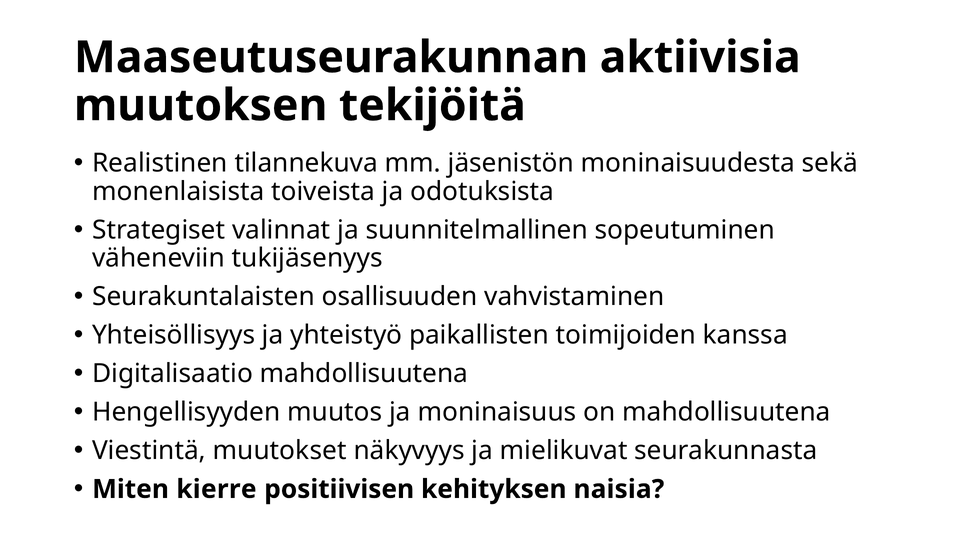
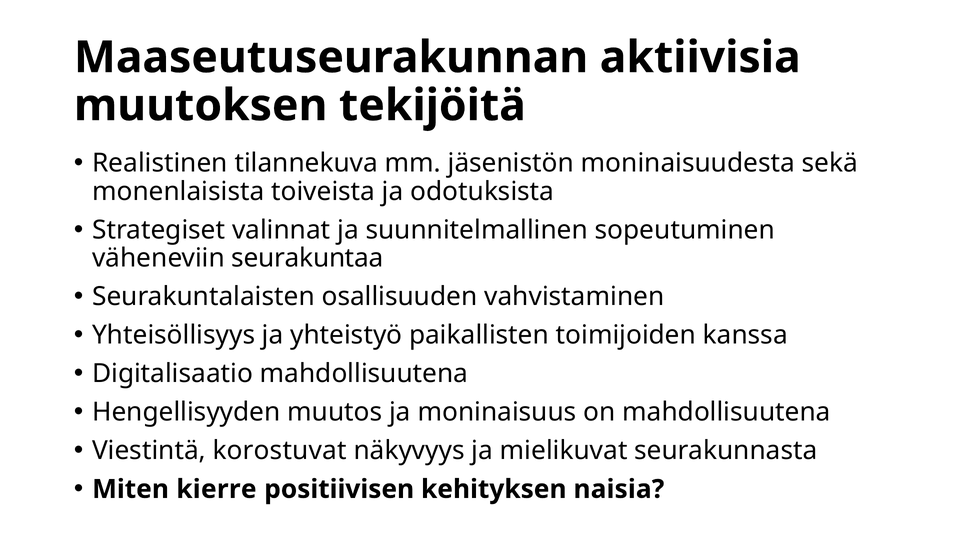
tukijäsenyys: tukijäsenyys -> seurakuntaa (307, 258)
muutokset: muutokset -> korostuvat (280, 450)
